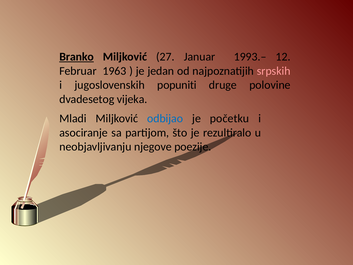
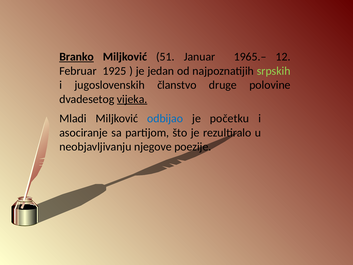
27: 27 -> 51 (165, 57)
1993.–: 1993.– -> 1965.– (250, 57)
1963: 1963 -> 1925 (114, 71)
srpskih colour: pink -> light green (274, 71)
popuniti: popuniti -> članstvo (177, 85)
vijeka underline: none -> present (132, 99)
